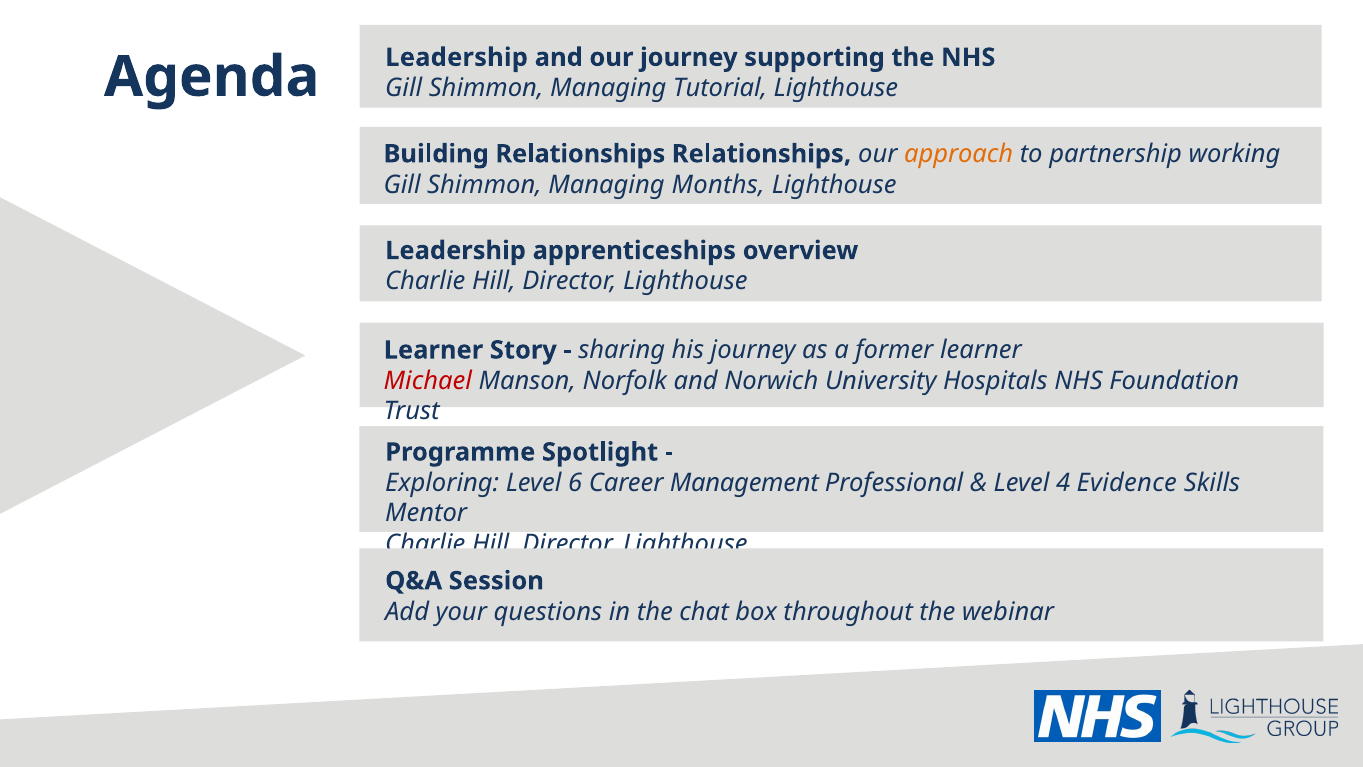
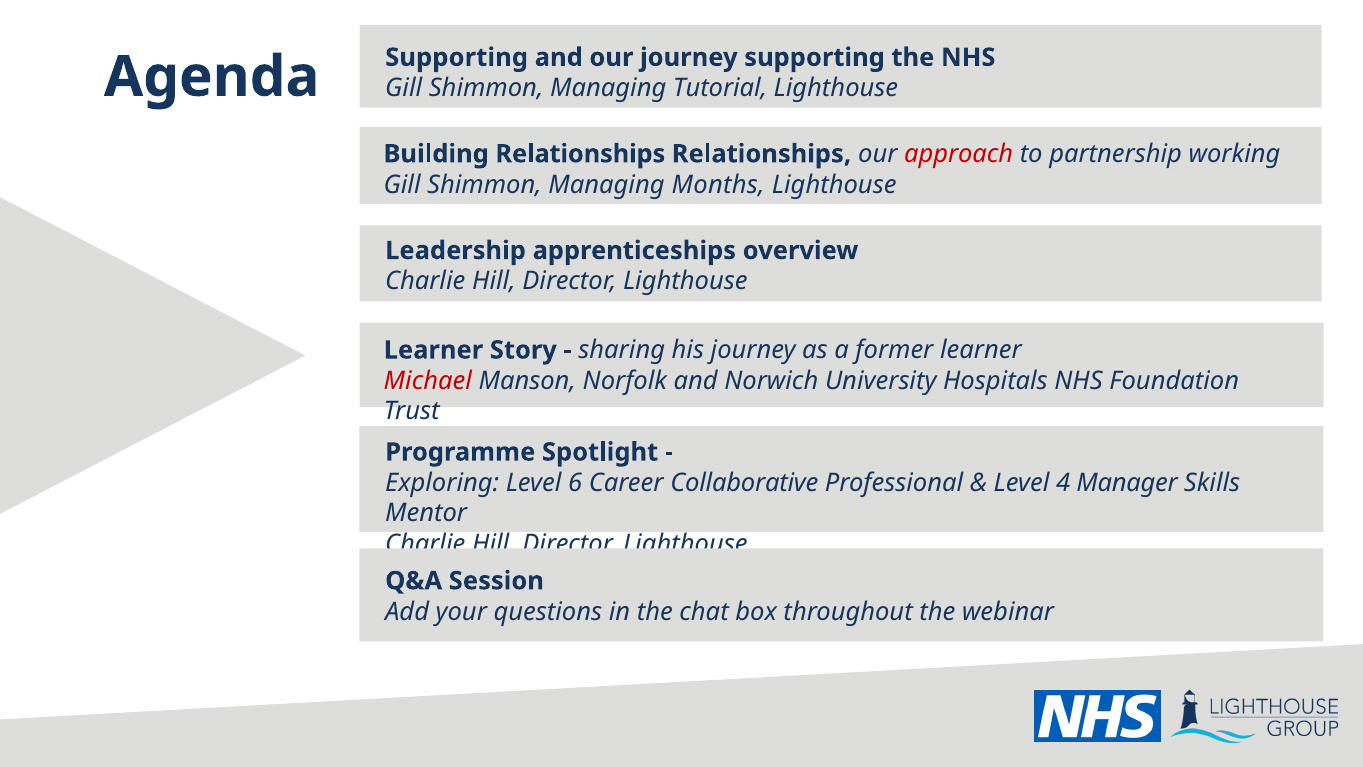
Leadership: Leadership -> Supporting (457, 57)
approach colour: orange -> red (959, 154)
Management: Management -> Collaborative (744, 483)
Evidence: Evidence -> Manager (1127, 483)
